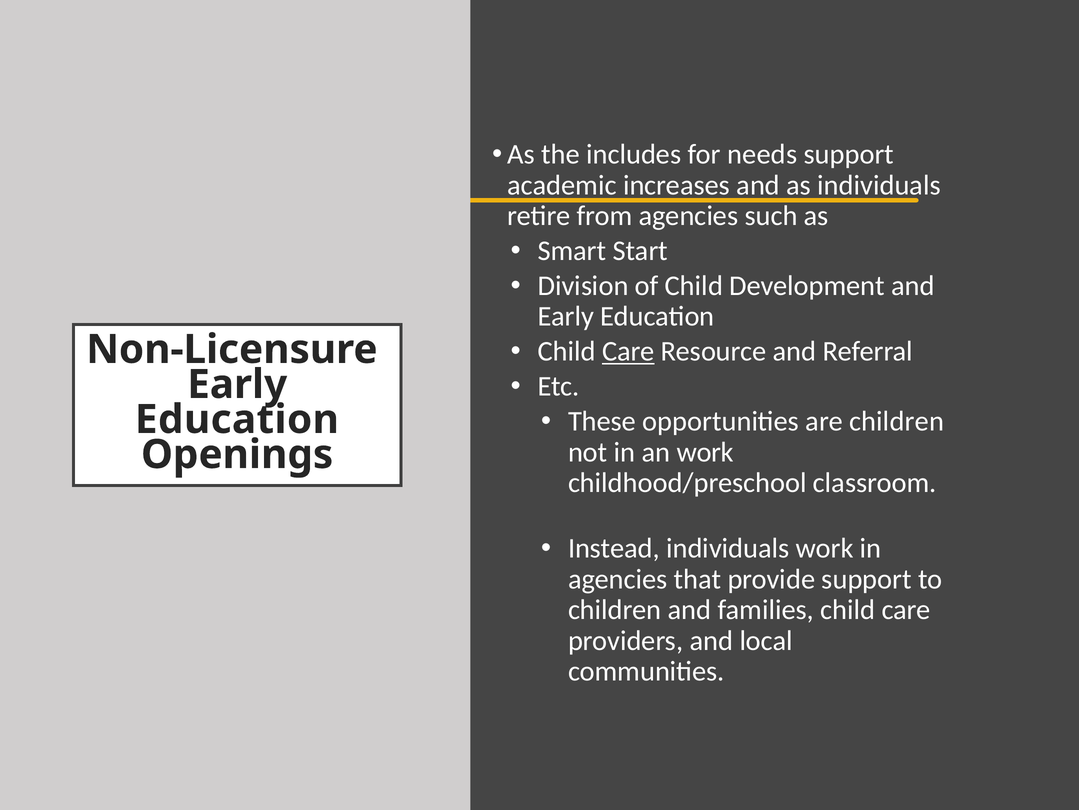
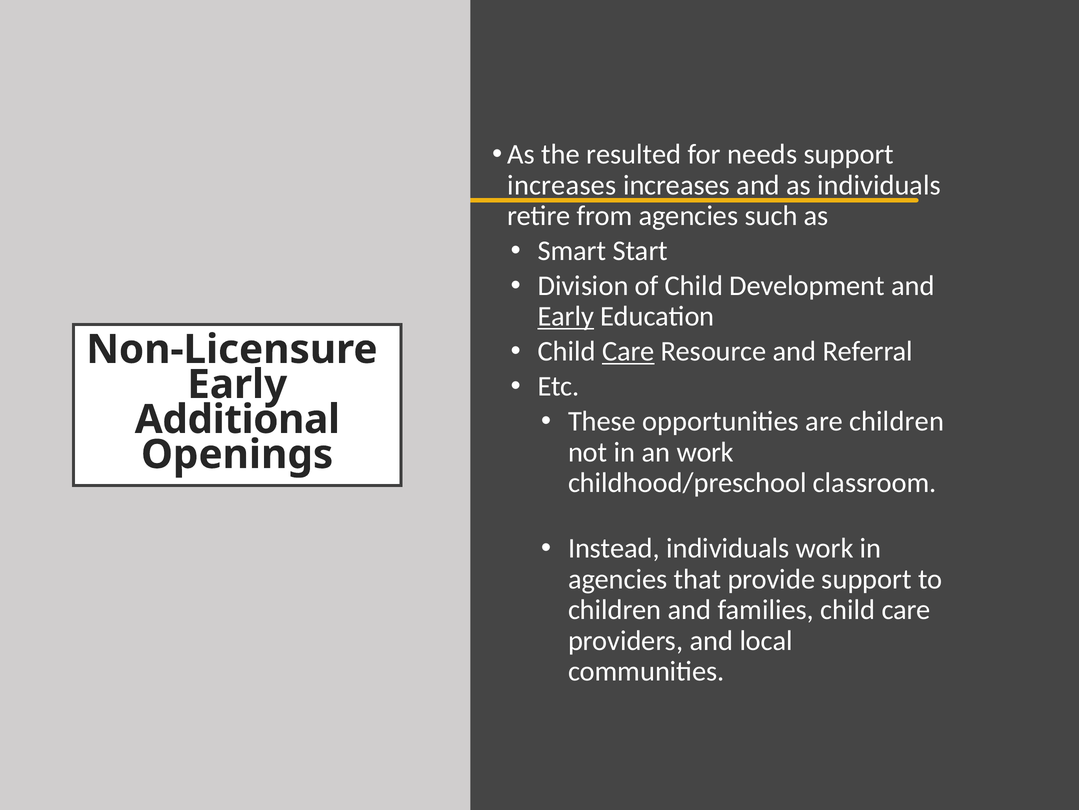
includes: includes -> resulted (634, 154)
academic: academic -> increases (562, 185)
Early underline: none -> present (566, 316)
Education: Education -> Additional (237, 419)
